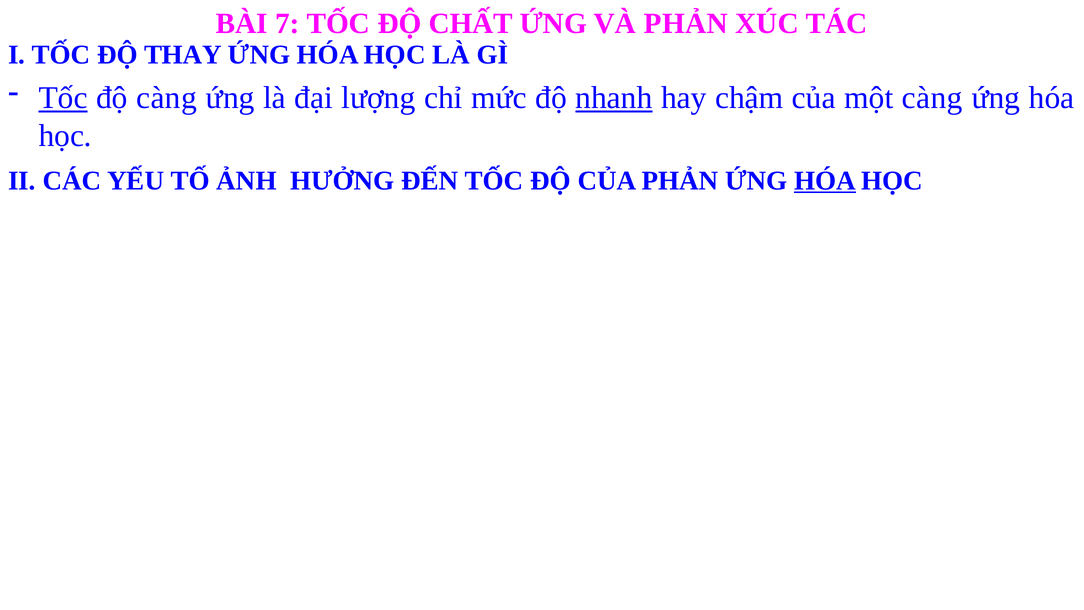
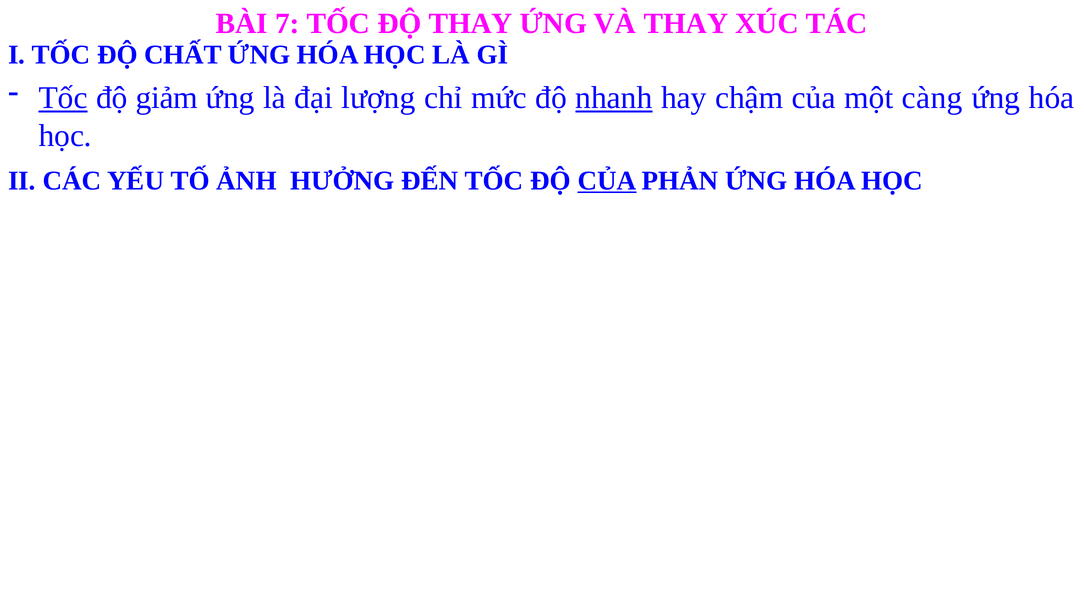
ĐỘ CHẤT: CHẤT -> THAY (471, 24)
VÀ PHẢN: PHẢN -> THAY (686, 24)
THAY: THAY -> CHẤT (183, 55)
độ càng: càng -> giảm (167, 98)
CỦA underline: none -> present (607, 181)
HÓA underline: present -> none (825, 181)
